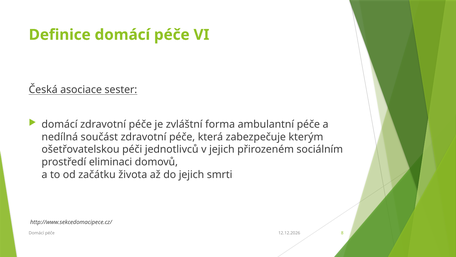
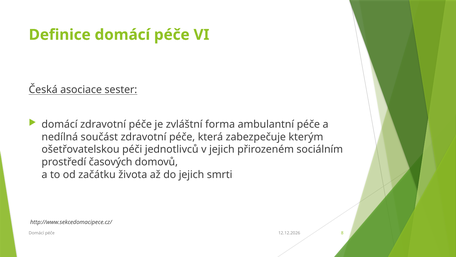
eliminaci: eliminaci -> časových (111, 162)
